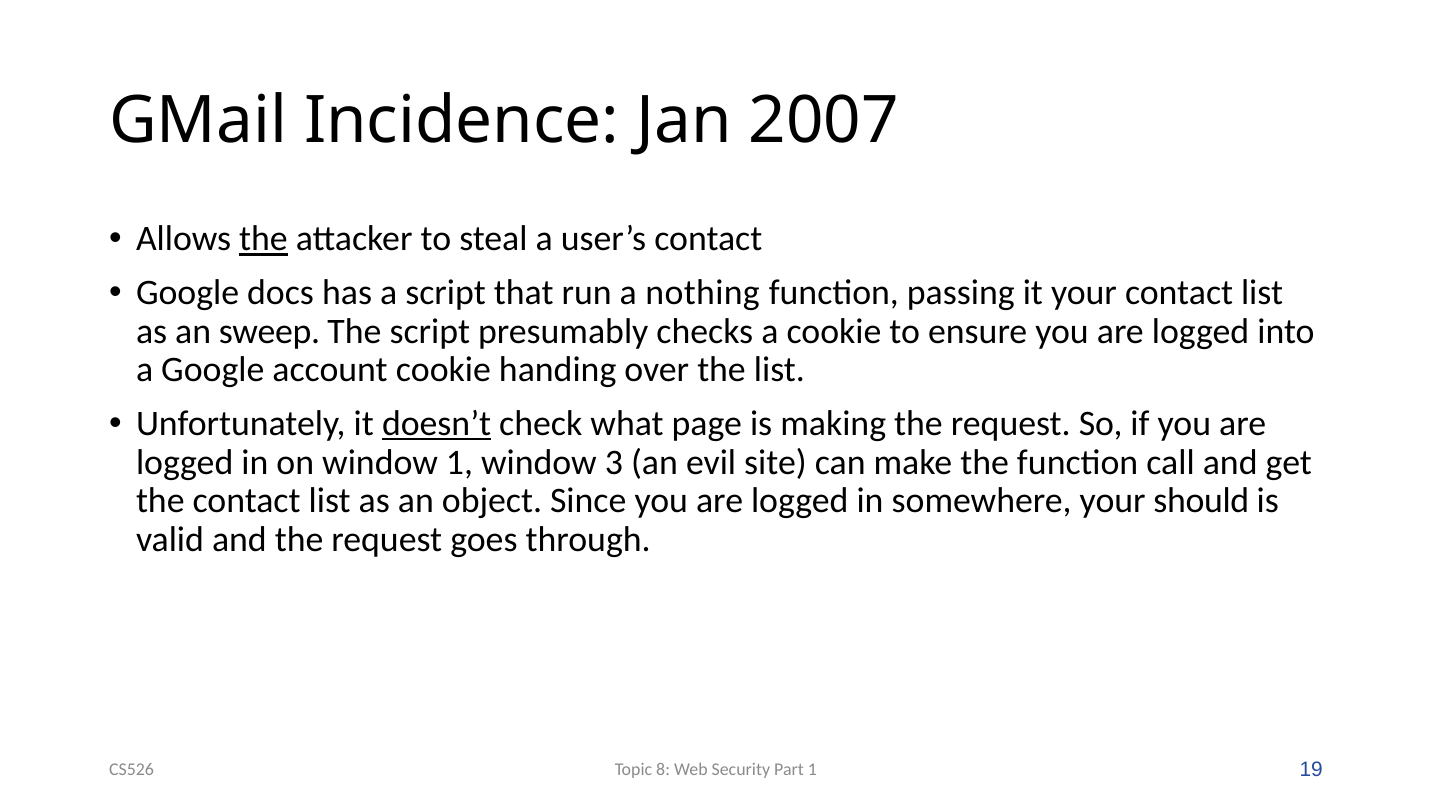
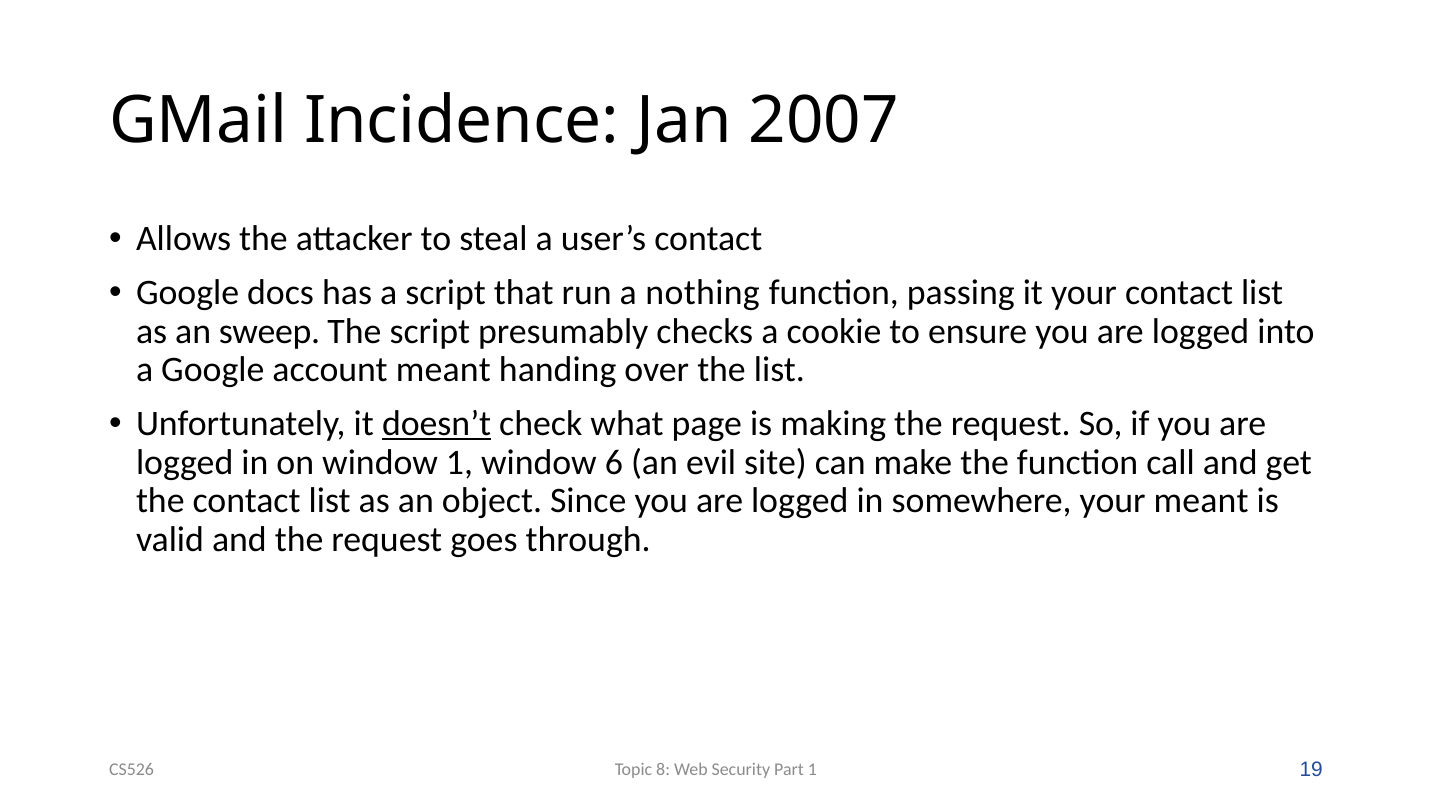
the underline: present -> none (263, 239)
account cookie: cookie -> meant (443, 370)
3: 3 -> 6 (614, 462)
your should: should -> meant (1201, 501)
